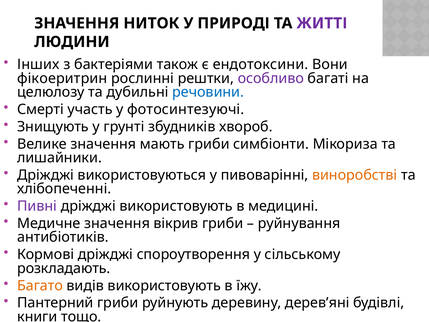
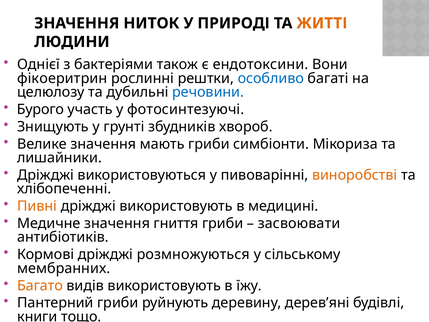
ЖИТТІ colour: purple -> orange (322, 23)
Інших: Інших -> Однієї (38, 65)
особливо colour: purple -> blue (271, 78)
Смерті: Смерті -> Бурого (40, 109)
Пивні colour: purple -> orange (37, 206)
вікрив: вікрив -> гниття (176, 223)
руйнування: руйнування -> засвоювати (299, 223)
спороутворення: спороутворення -> розмножуються (193, 254)
розкладають: розкладають -> мембранних (64, 268)
